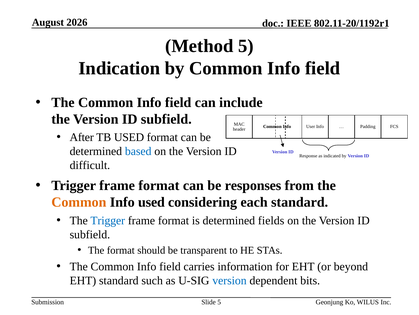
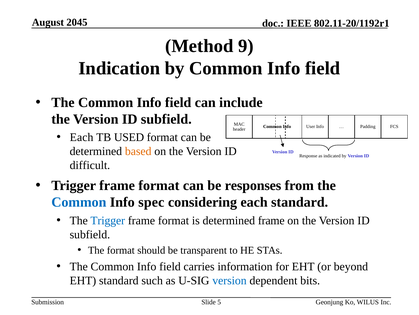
2026: 2026 -> 2045 (77, 22)
Method 5: 5 -> 9 (246, 46)
After: After -> Each (82, 137)
based colour: blue -> orange (138, 151)
Common colour: orange -> blue (79, 202)
Info used: used -> spec (151, 202)
determined fields: fields -> frame (271, 220)
